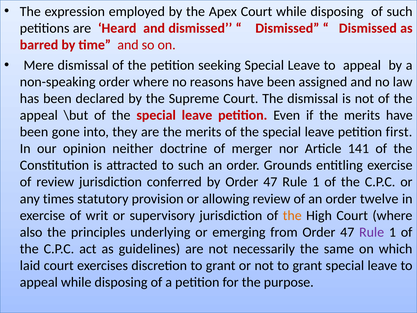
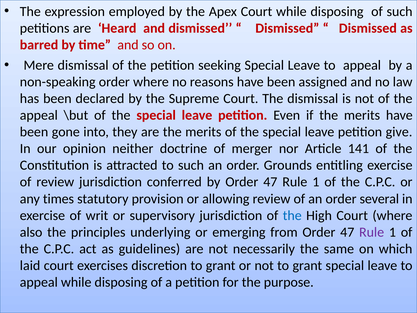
first: first -> give (399, 132)
twelve: twelve -> several (379, 199)
the colour: orange -> blue (292, 215)
